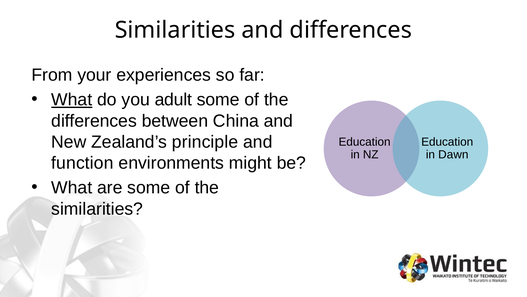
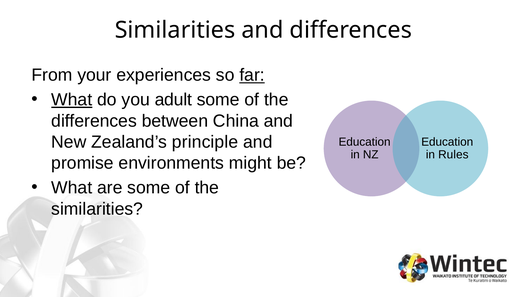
far underline: none -> present (252, 75)
Dawn: Dawn -> Rules (453, 154)
function: function -> promise (83, 163)
